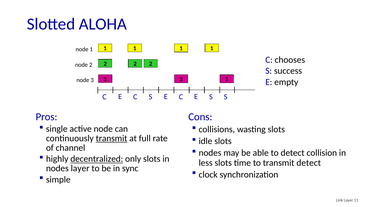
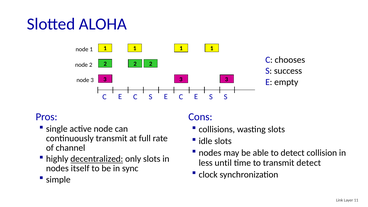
transmit underline: present -> none (112, 138)
less slots: slots -> until (223, 163)
nodes layer: layer -> itself (80, 168)
